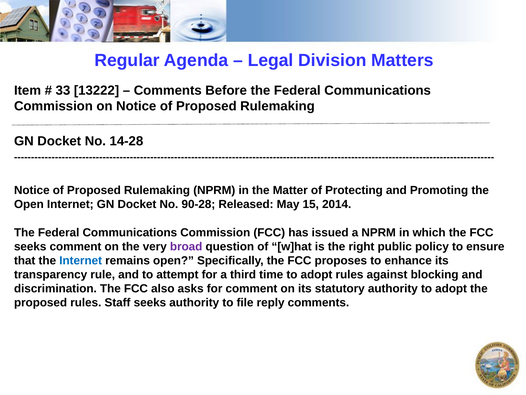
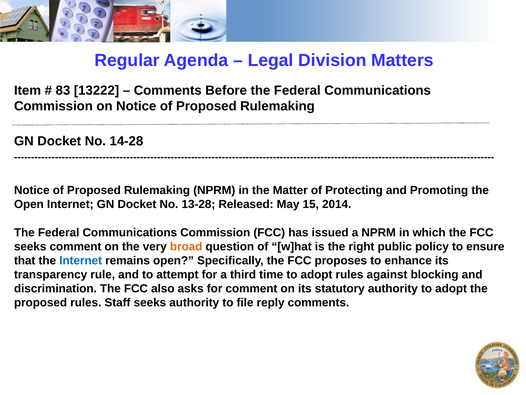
33: 33 -> 83 (63, 90)
90-28: 90-28 -> 13-28 (198, 204)
broad colour: purple -> orange (186, 246)
